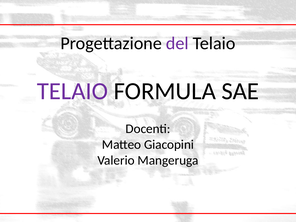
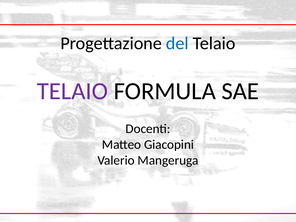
del colour: purple -> blue (177, 43)
